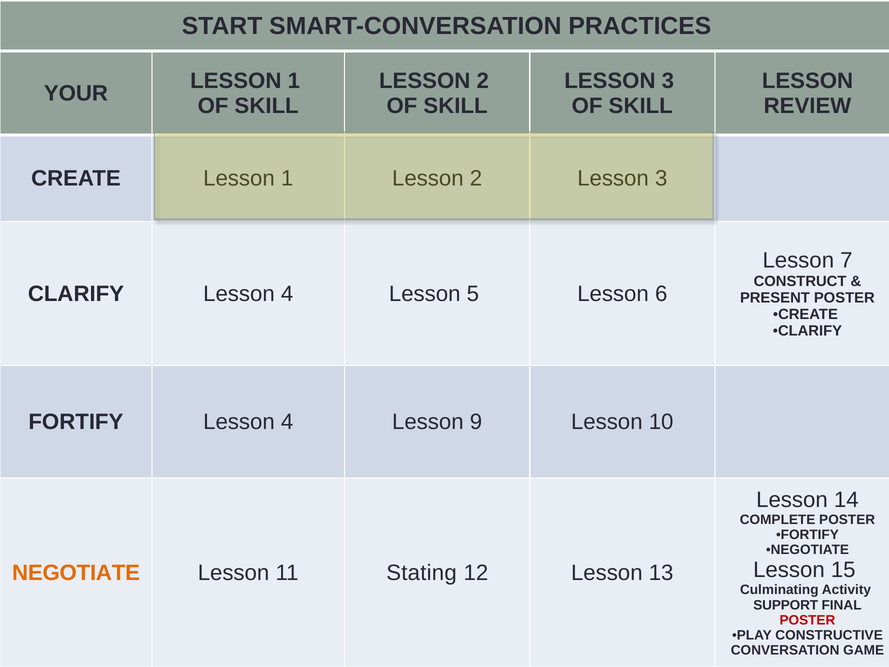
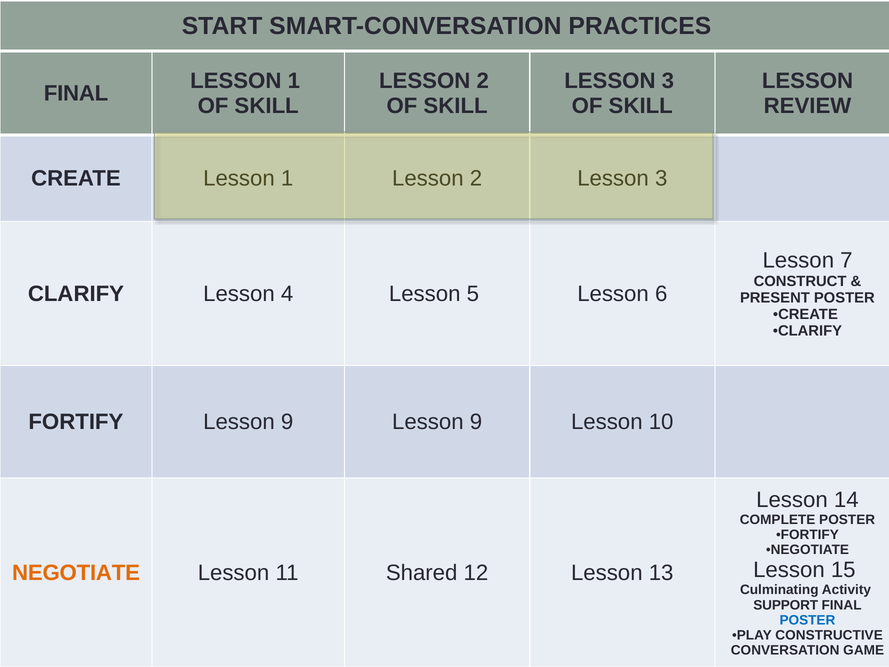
YOUR: YOUR -> FINAL (76, 93)
FORTIFY Lesson 4: 4 -> 9 (287, 422)
Stating: Stating -> Shared (422, 573)
POSTER colour: red -> blue (807, 620)
